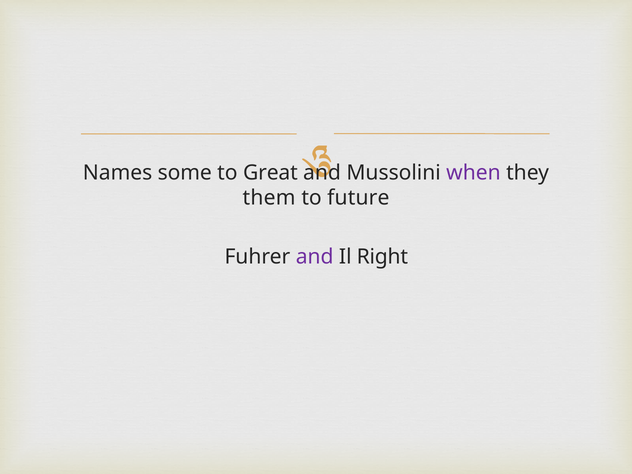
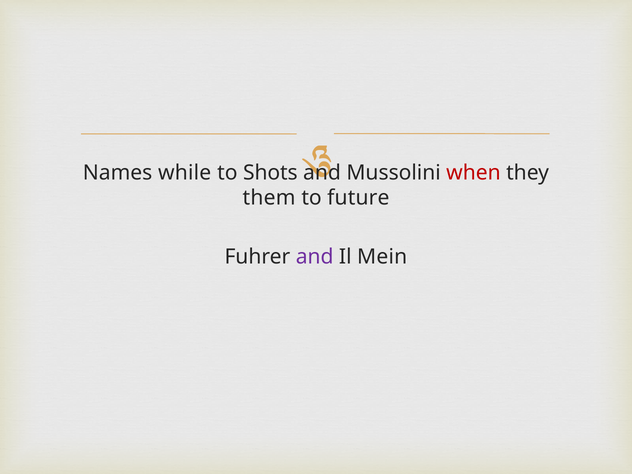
some: some -> while (185, 173)
Great: Great -> Shots (270, 173)
when colour: purple -> red (473, 173)
Right: Right -> Mein (382, 257)
